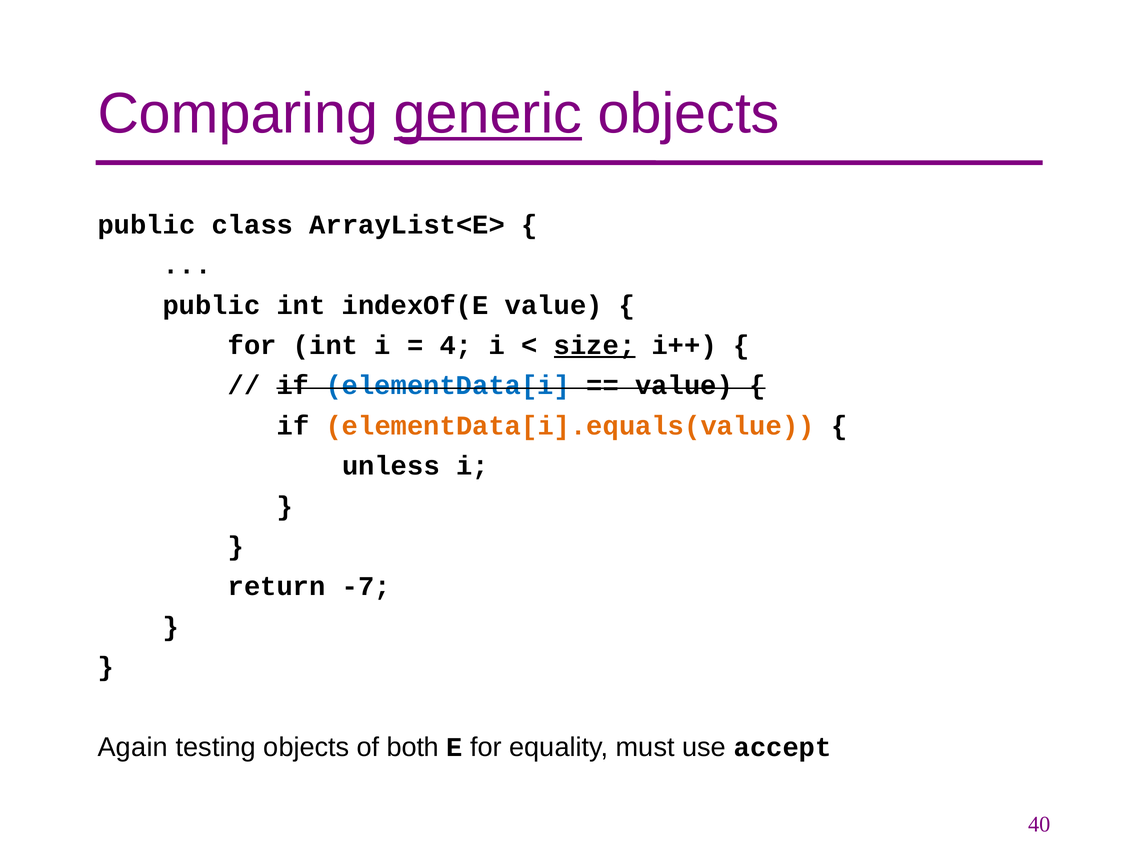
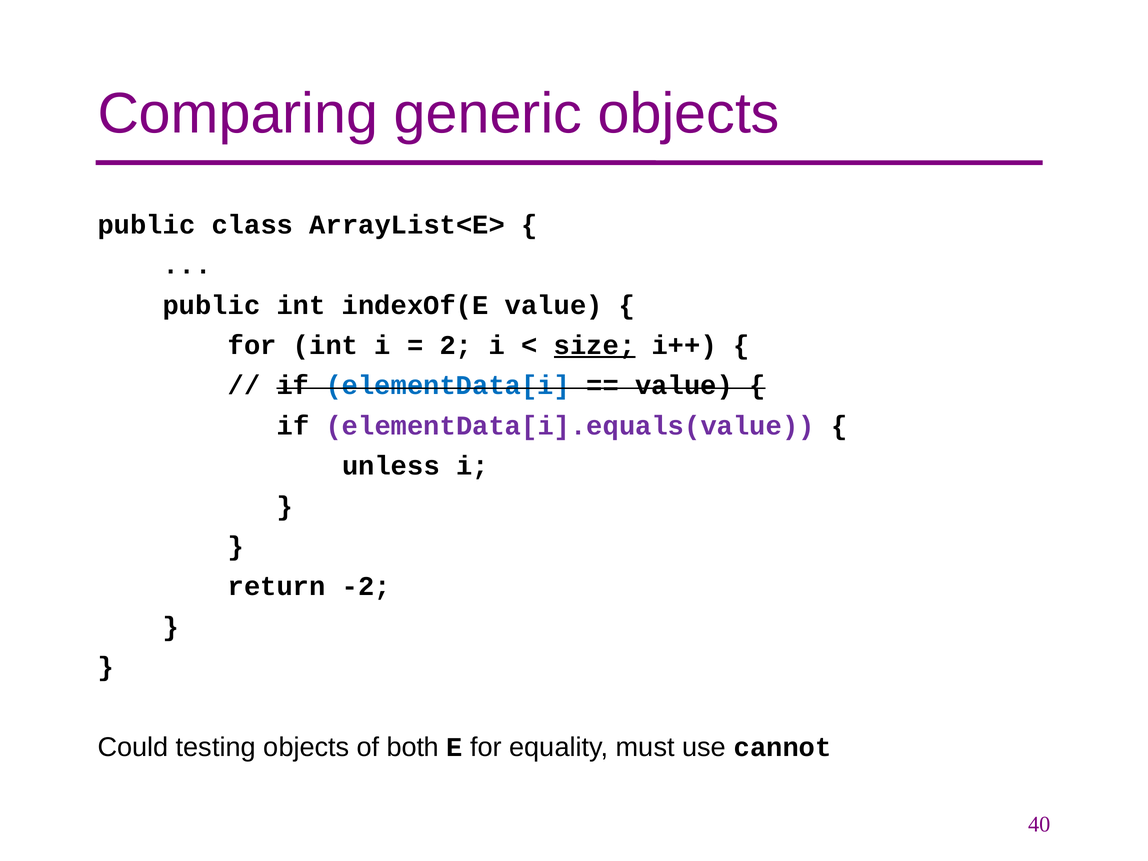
generic underline: present -> none (488, 114)
4: 4 -> 2 (456, 345)
elementData[i].equals(value colour: orange -> purple (570, 426)
-7: -7 -> -2 (366, 586)
Again: Again -> Could (133, 747)
accept: accept -> cannot (783, 747)
